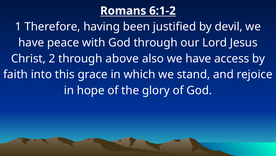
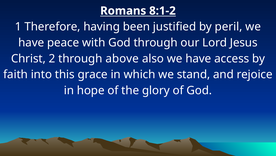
6:1-2: 6:1-2 -> 8:1-2 (162, 11)
devil: devil -> peril (229, 27)
